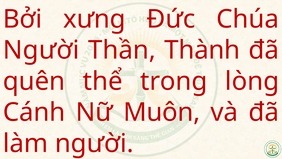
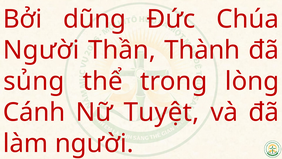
xưng: xưng -> dũng (94, 19)
quên: quên -> sủng (34, 81)
Muôn: Muôn -> Tuyệt (161, 112)
